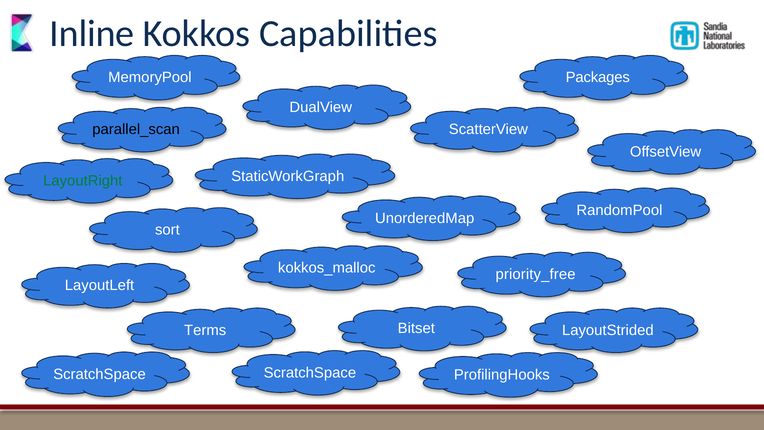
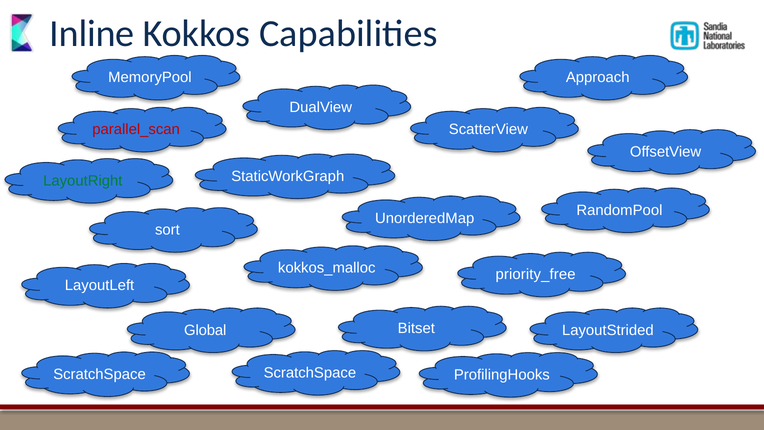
Packages: Packages -> Approach (598, 77)
parallel_scan colour: black -> red (136, 129)
Terms: Terms -> Global (205, 330)
